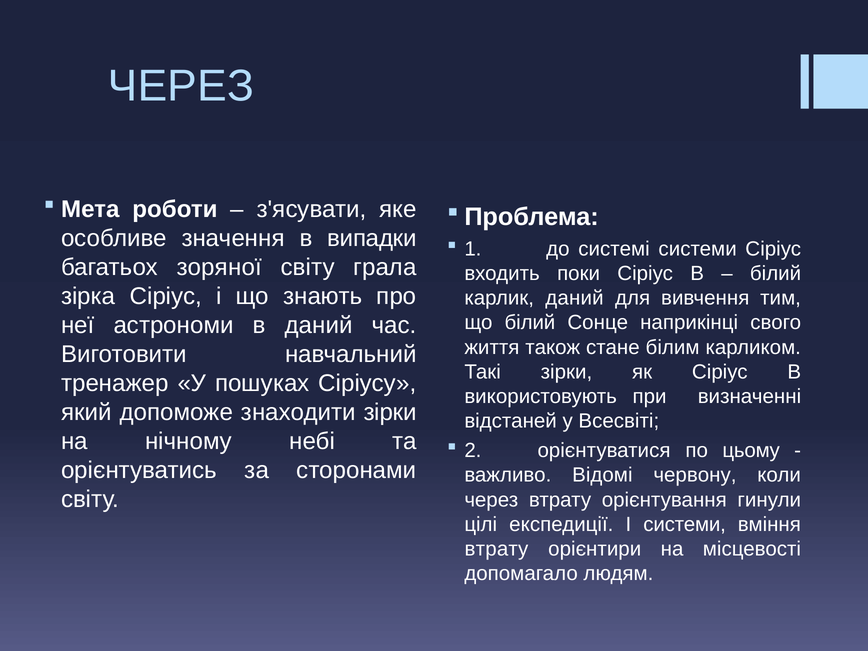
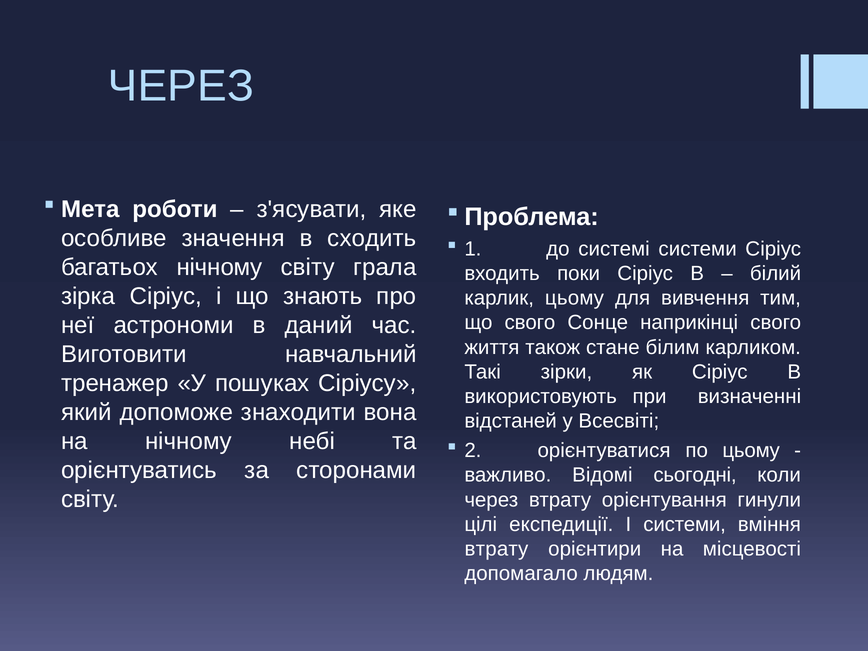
випадки: випадки -> сходить (372, 238)
багатьох зоряної: зоряної -> нічному (219, 267)
карлик даний: даний -> цьому (574, 298)
що білий: білий -> свого (530, 323)
знаходити зірки: зірки -> вона (390, 412)
червону: червону -> сьогодні (695, 475)
